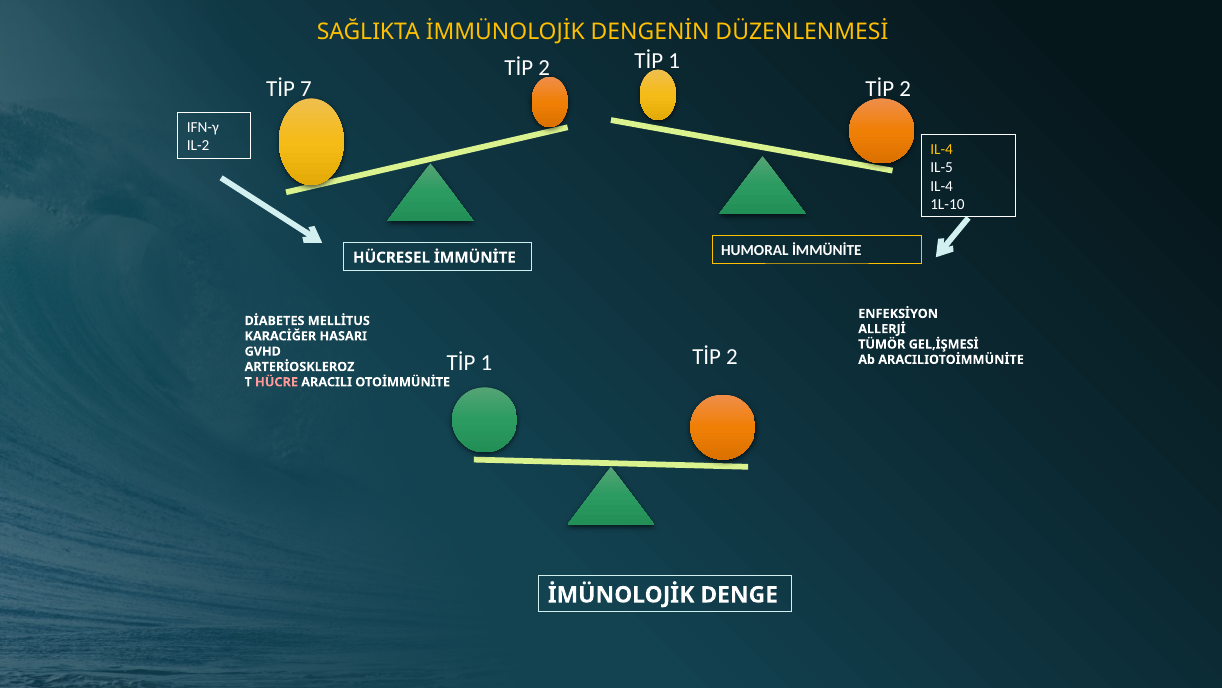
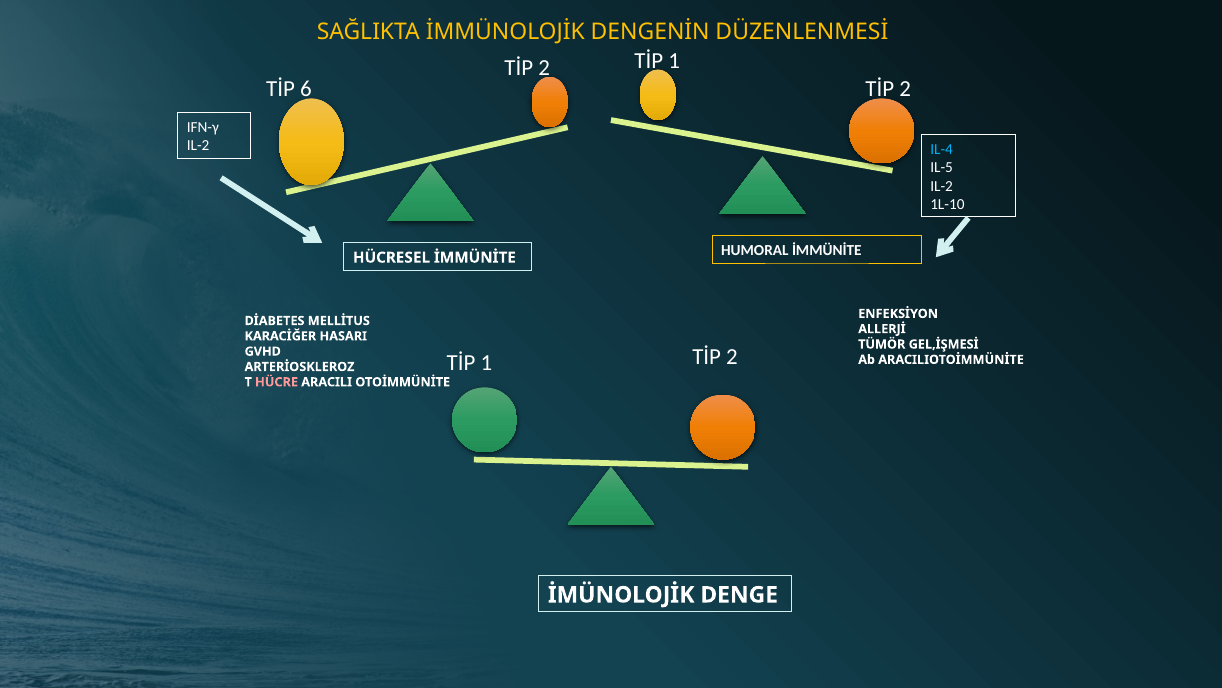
7: 7 -> 6 (306, 89)
IL-4 colour: yellow -> light blue (942, 149)
IL-4: IL-4 -> IL-2 (942, 186)
